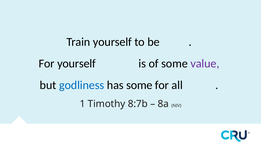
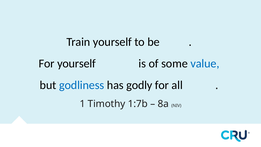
value colour: purple -> blue (205, 63)
has some: some -> godly (139, 85)
8:7b: 8:7b -> 1:7b (138, 104)
